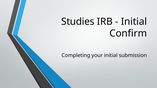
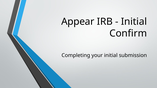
Studies: Studies -> Appear (78, 22)
